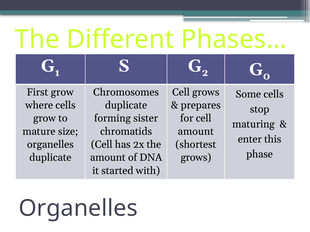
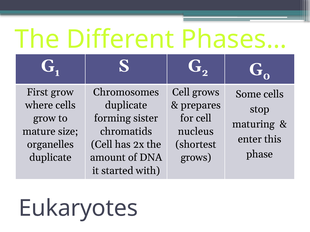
amount: amount -> nucleus (196, 132)
Organelles: Organelles -> Eukaryotes (78, 209)
